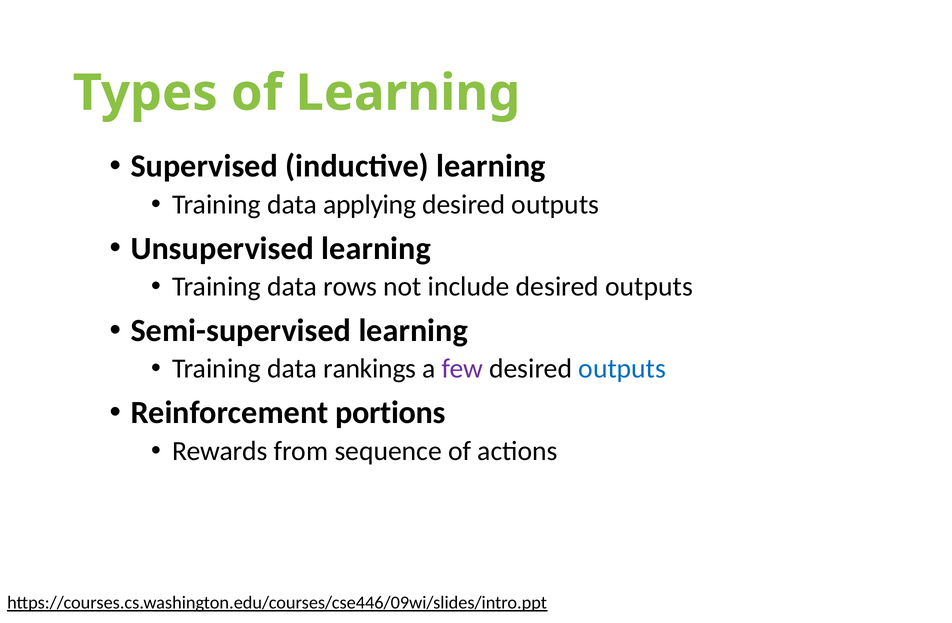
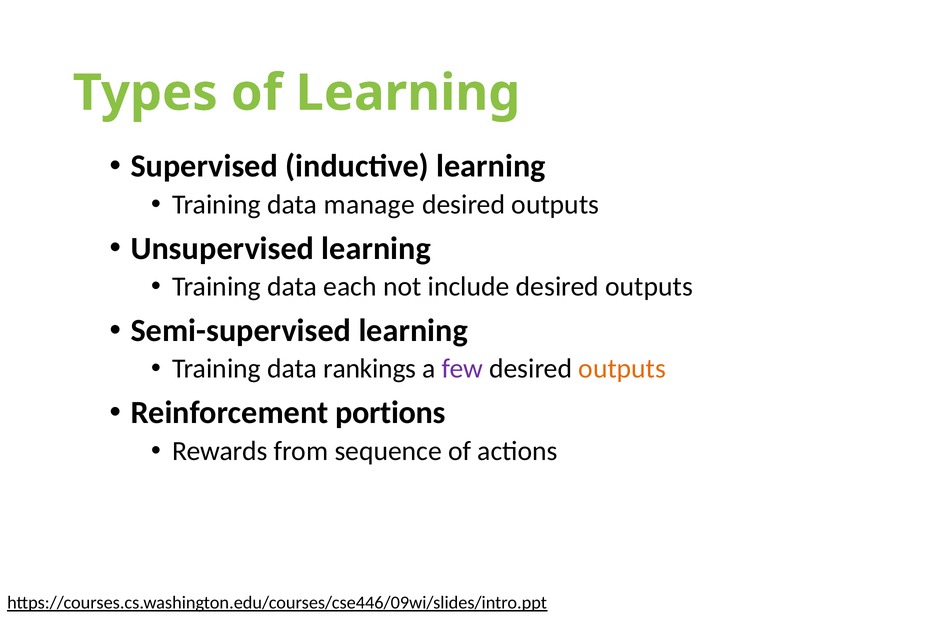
applying: applying -> manage (369, 204)
rows: rows -> each (350, 286)
outputs colour: blue -> orange (622, 368)
